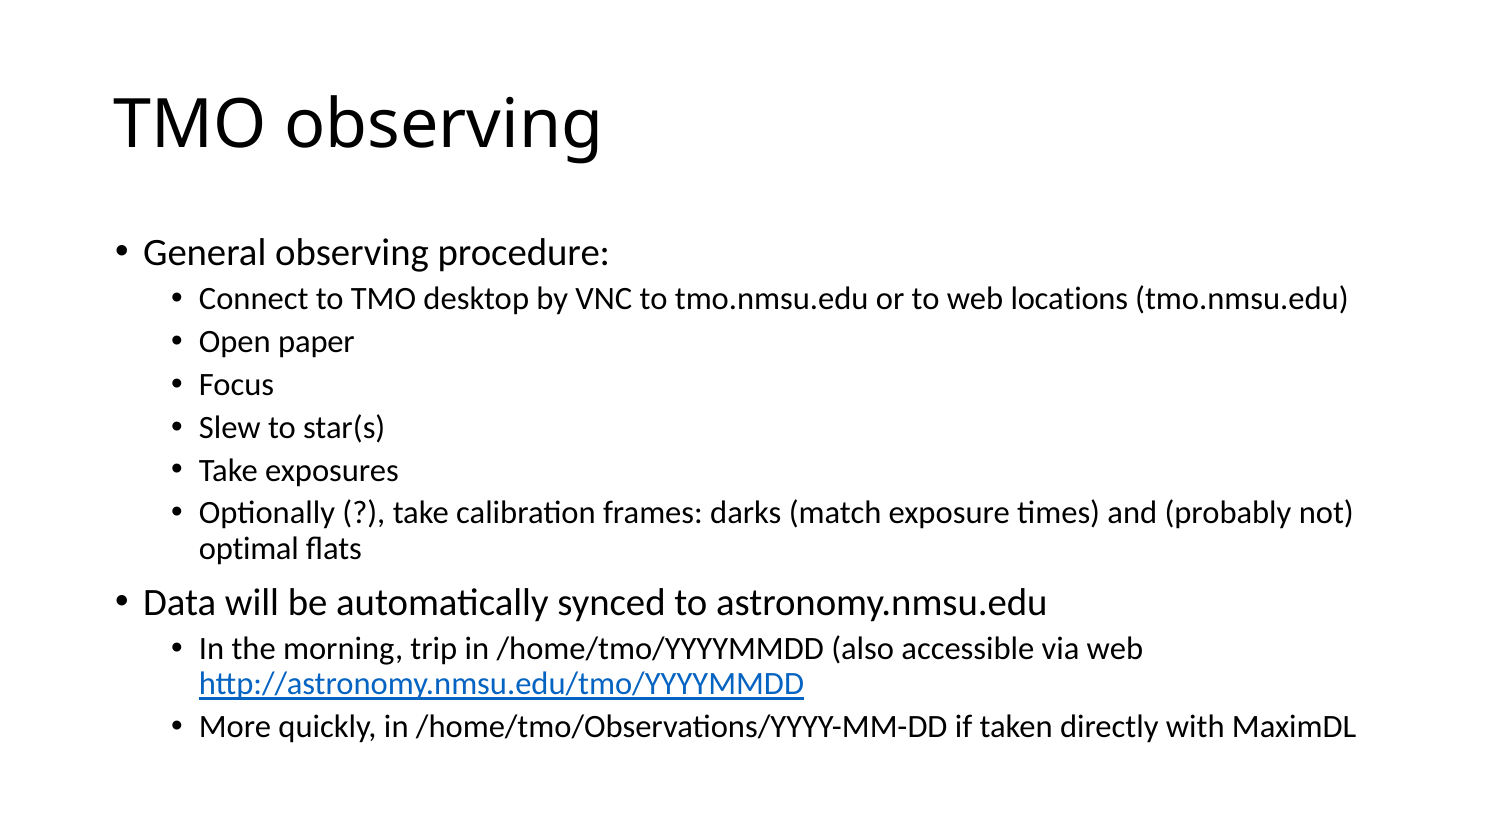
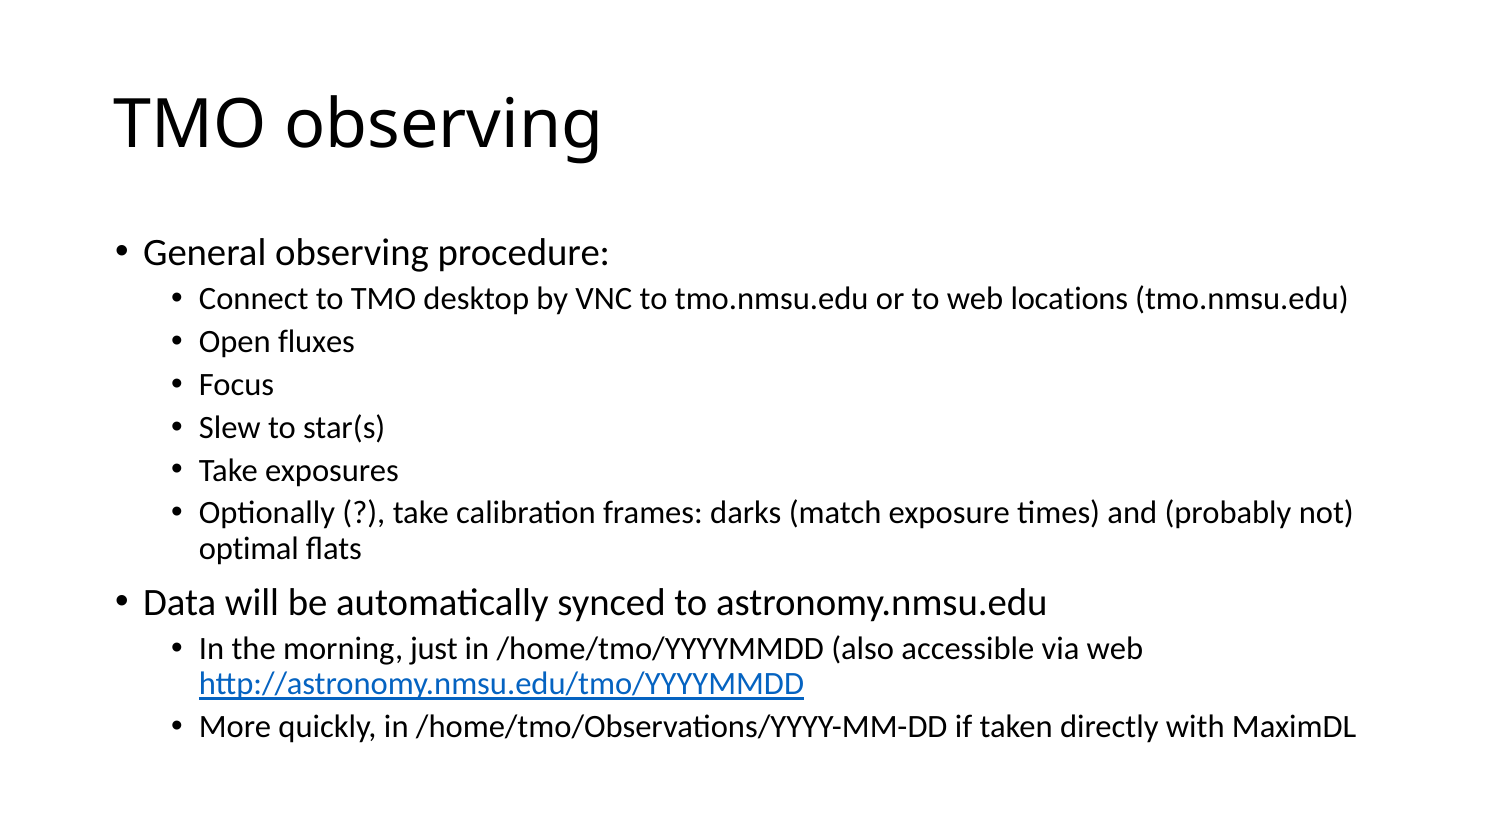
paper: paper -> fluxes (316, 342)
trip: trip -> just (434, 649)
